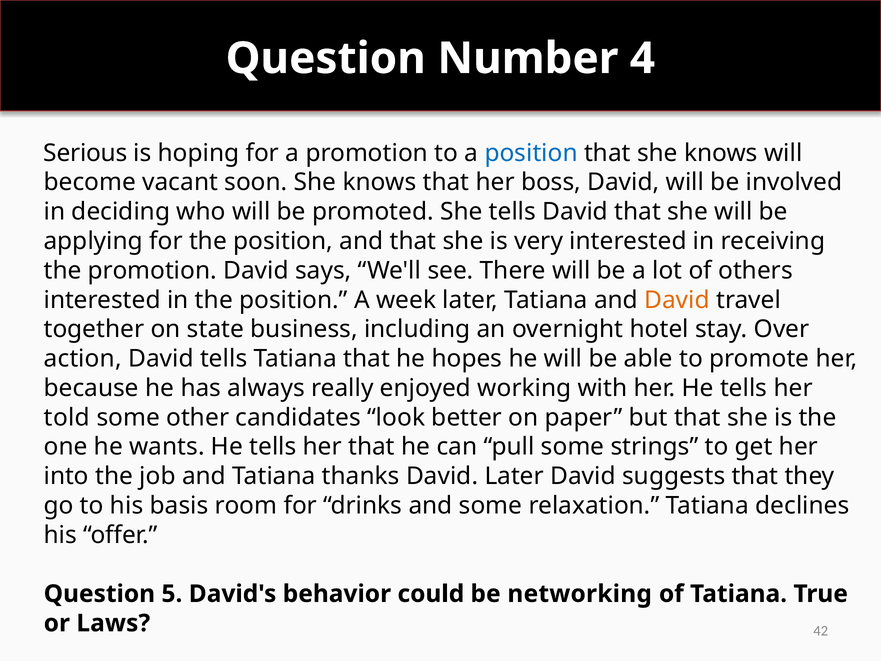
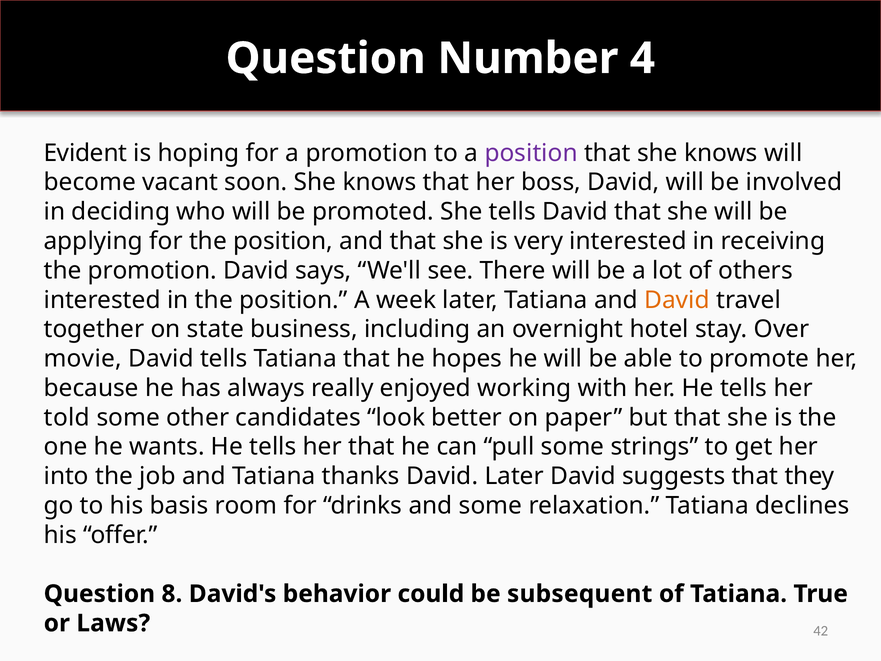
Serious: Serious -> Evident (85, 153)
position colour: blue -> purple (531, 153)
action: action -> movie (83, 359)
5: 5 -> 8 (172, 594)
networking: networking -> subsequent (580, 594)
